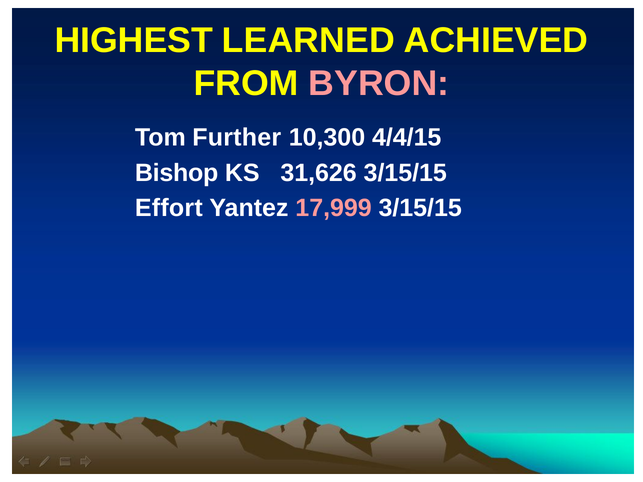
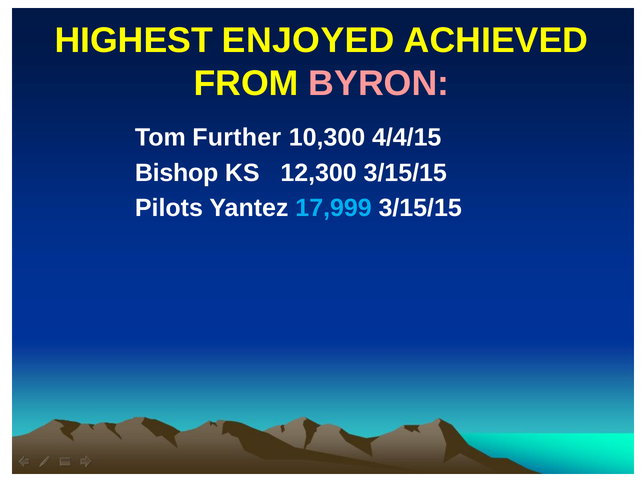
LEARNED: LEARNED -> ENJOYED (308, 41)
31,626: 31,626 -> 12,300 (319, 173)
Effort: Effort -> Pilots (169, 208)
17,999 colour: pink -> light blue (334, 208)
